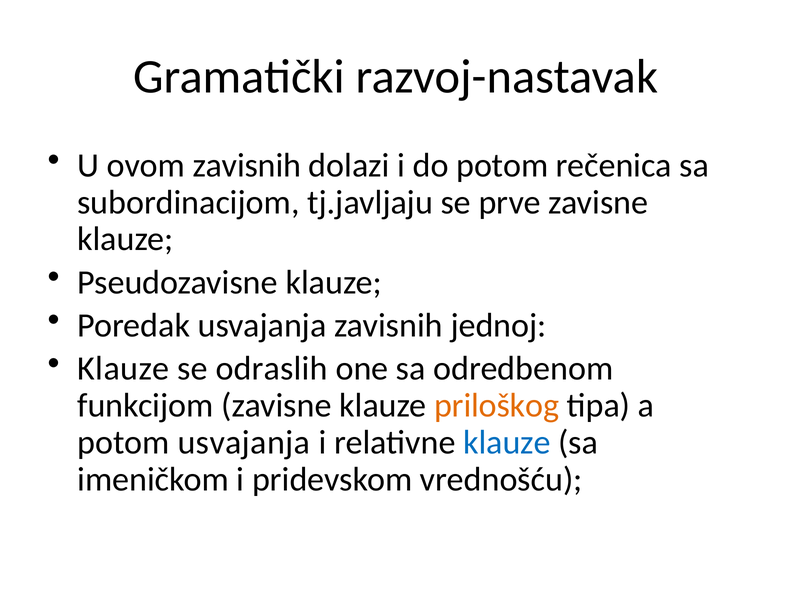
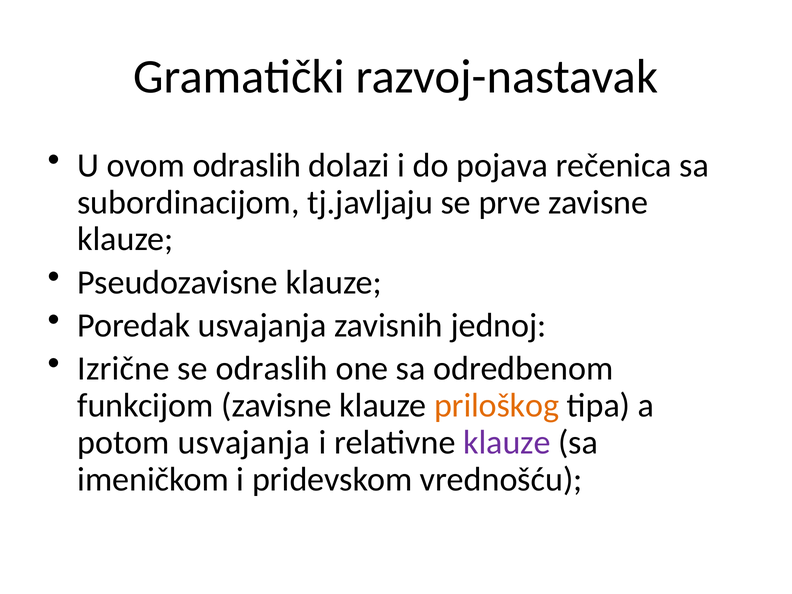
ovom zavisnih: zavisnih -> odraslih (247, 165)
do potom: potom -> pojava (502, 165)
Klauze: Klauze -> Izrične (123, 369)
klauze colour: blue -> purple (507, 442)
